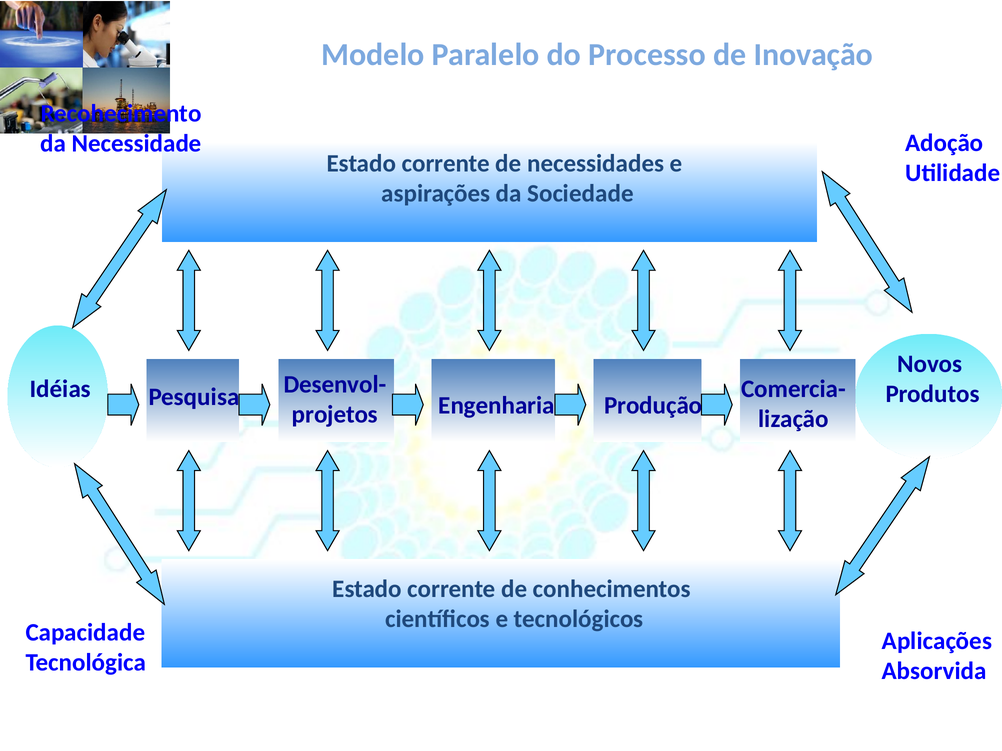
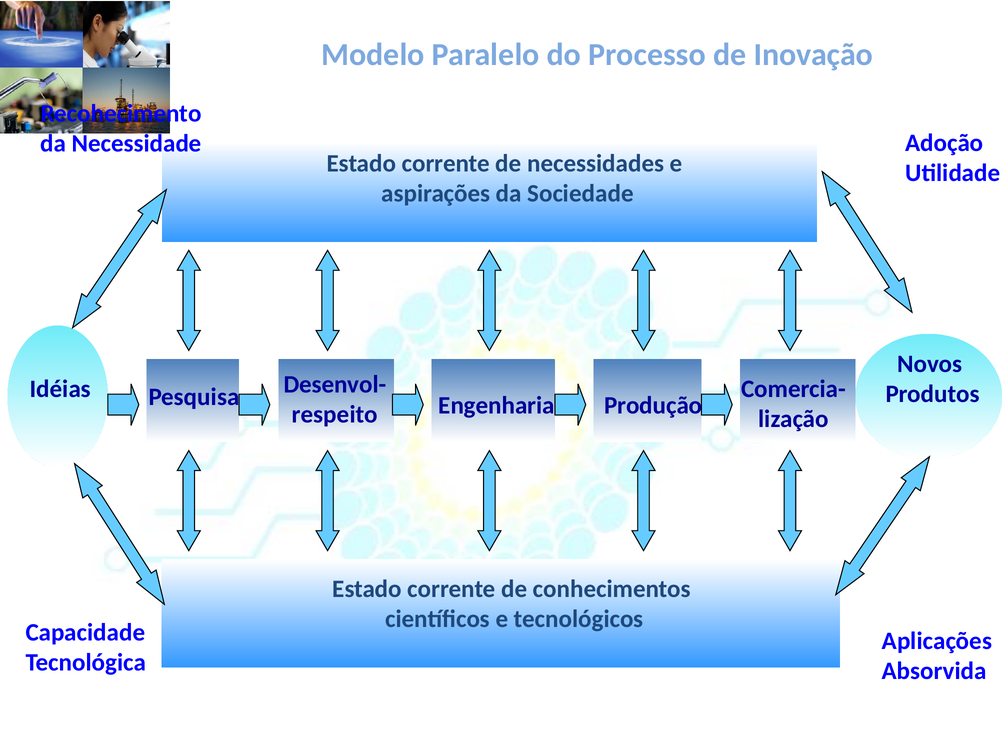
projetos: projetos -> respeito (335, 415)
